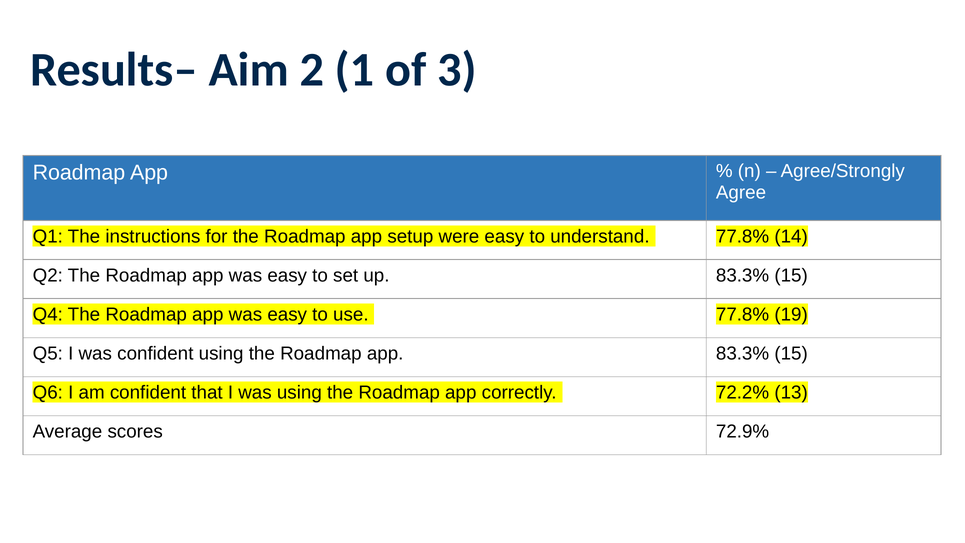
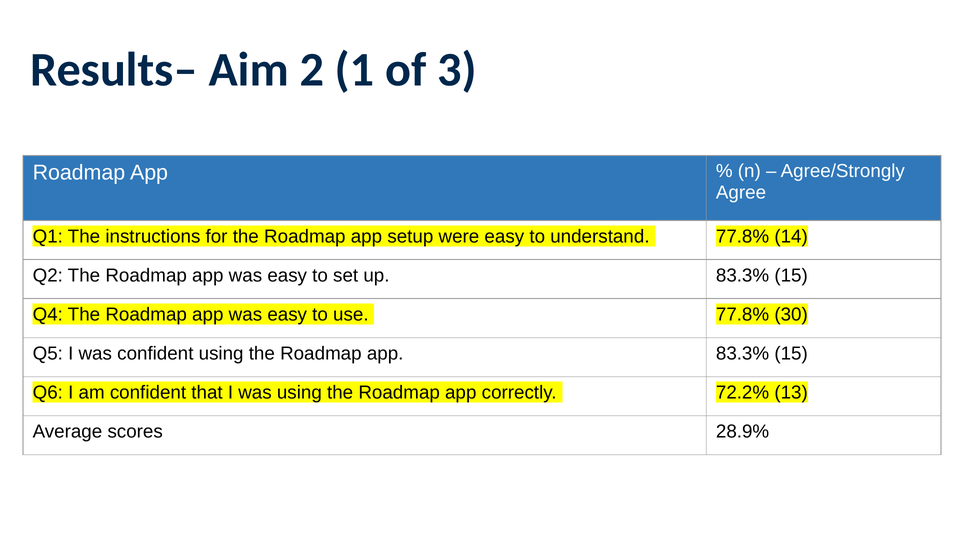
19: 19 -> 30 (791, 314)
72.9%: 72.9% -> 28.9% (743, 431)
